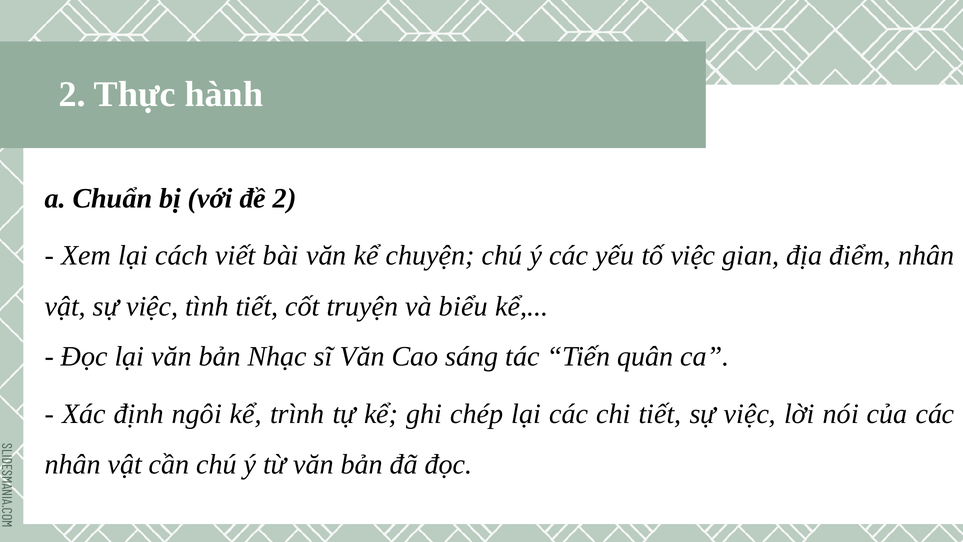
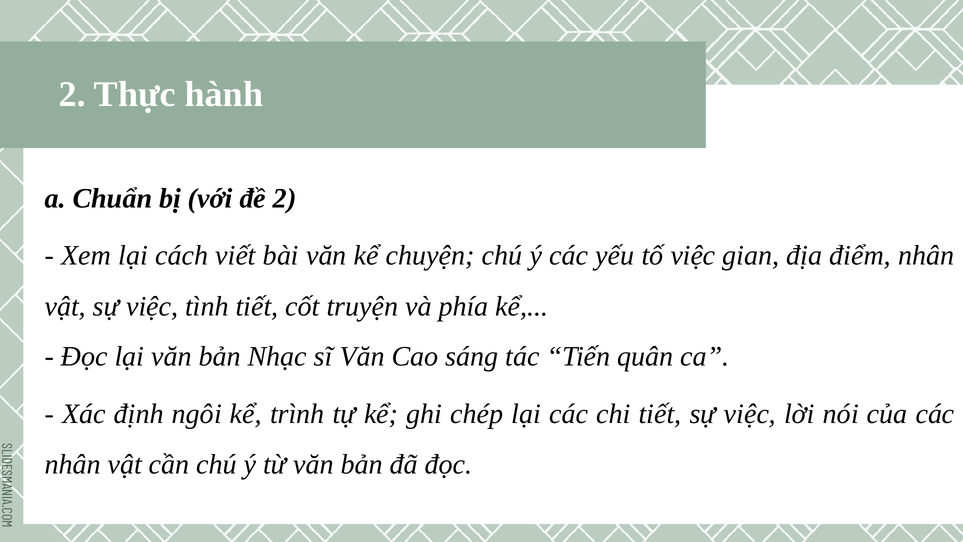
biểu: biểu -> phía (464, 306)
